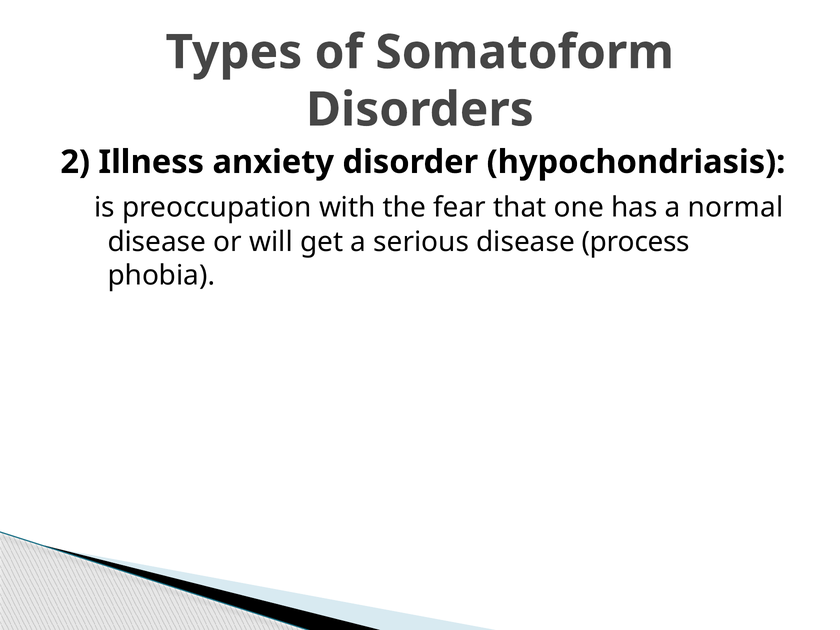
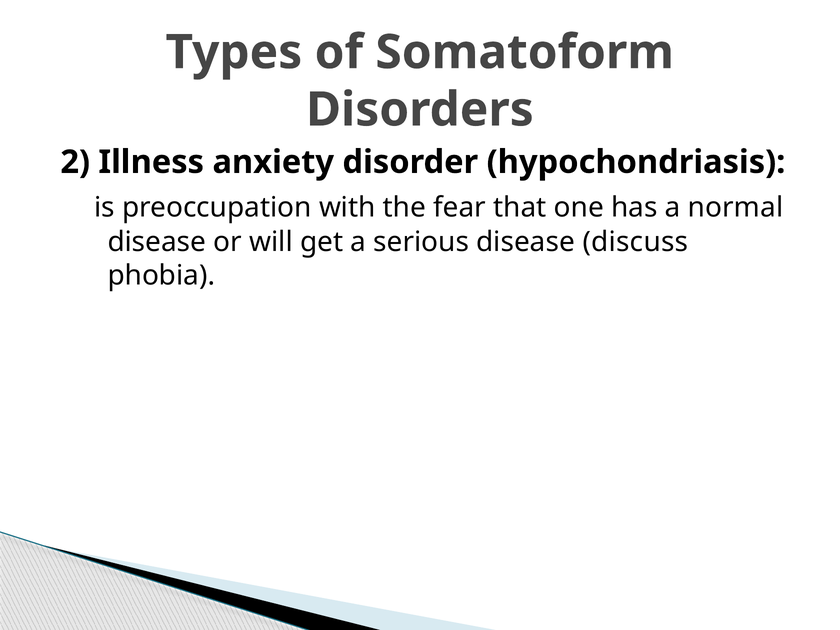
process: process -> discuss (635, 242)
